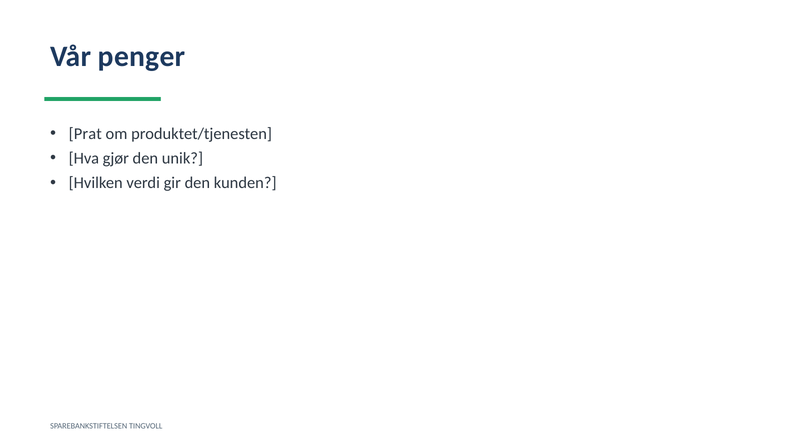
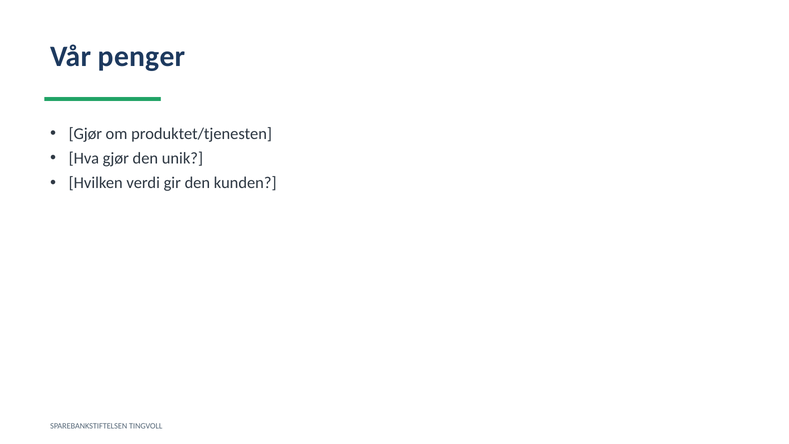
Prat: Prat -> Gjør (85, 134)
